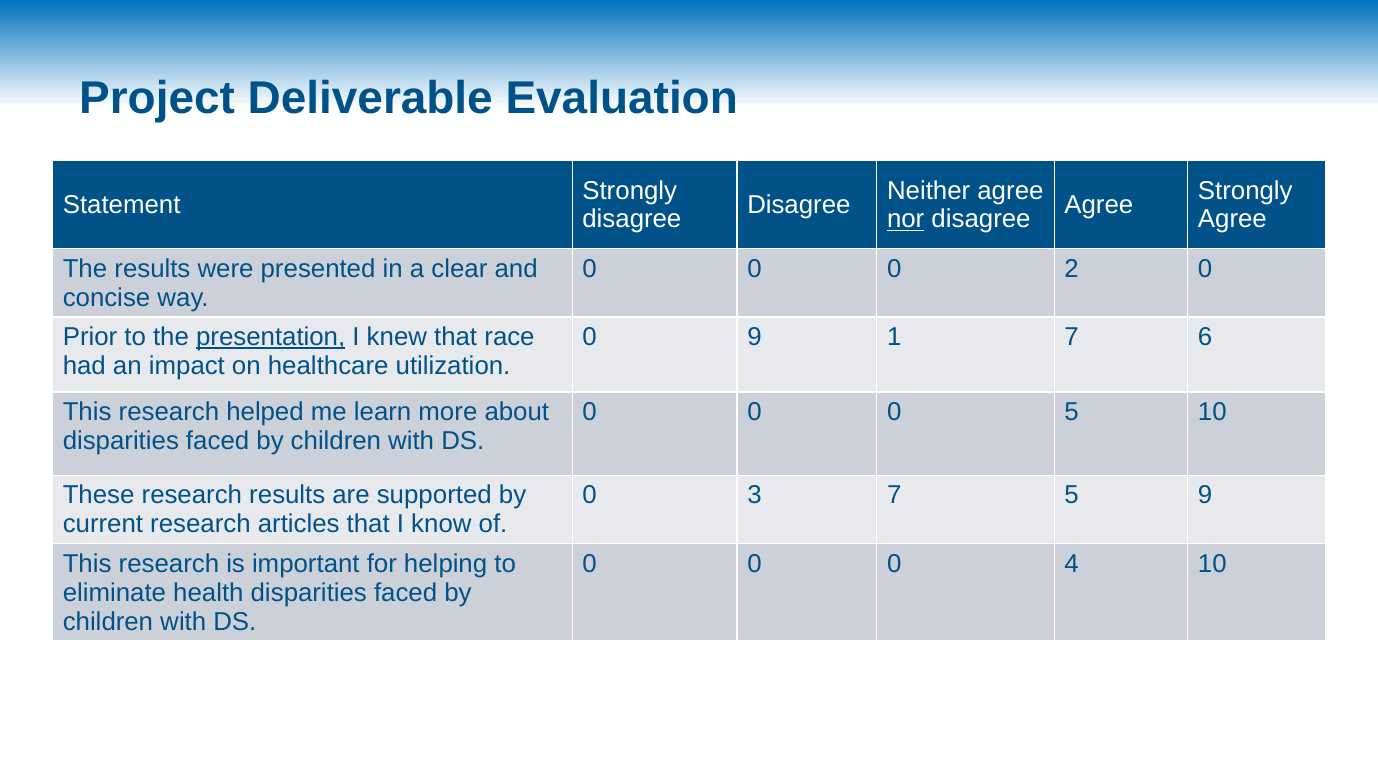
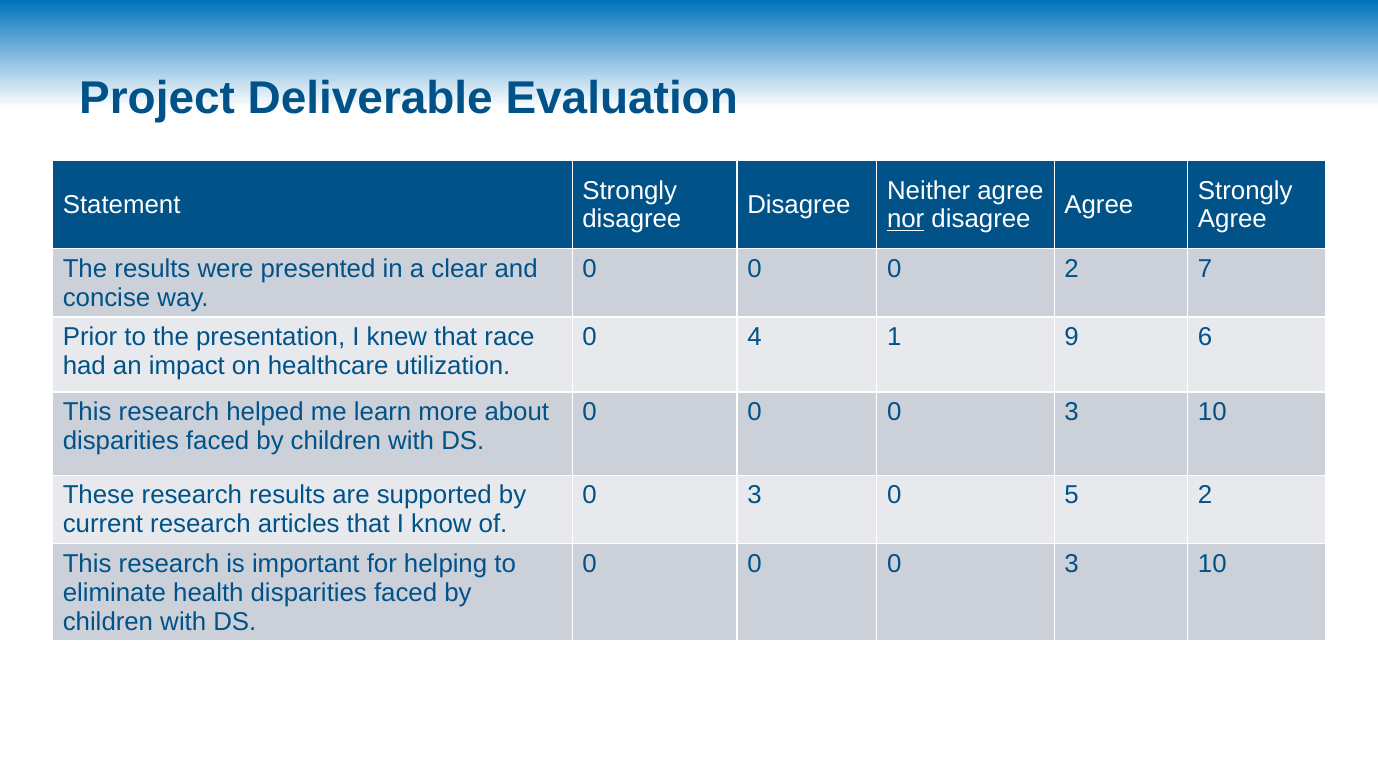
2 0: 0 -> 7 (1205, 269)
presentation underline: present -> none (271, 337)
0 9: 9 -> 4 (754, 337)
1 7: 7 -> 9 (1072, 337)
5: 5 -> 3 (1072, 412)
3 7: 7 -> 0 (894, 496)
5 9: 9 -> 2 (1205, 496)
4: 4 -> 3 (1072, 564)
